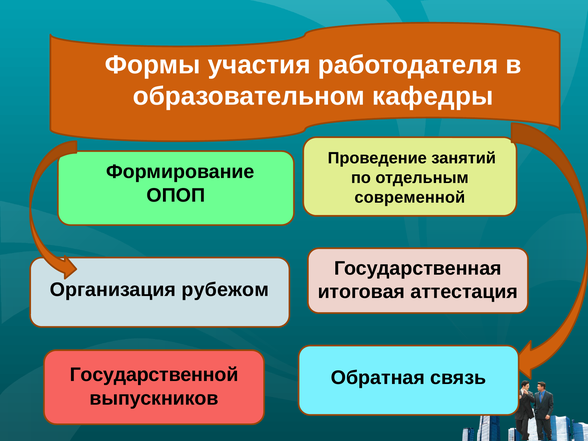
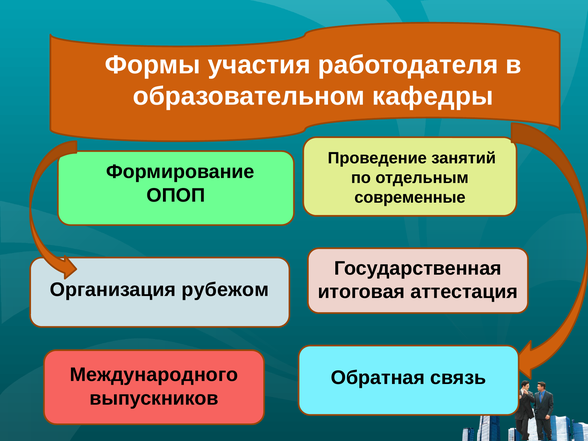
современной: современной -> современные (410, 197)
Государственной: Государственной -> Международного (154, 375)
